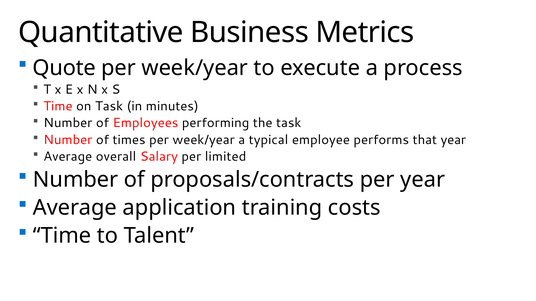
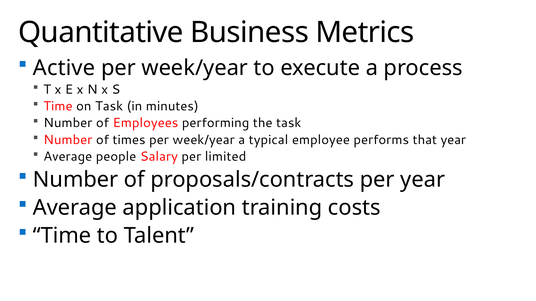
Quote: Quote -> Active (64, 68)
overall: overall -> people (116, 157)
